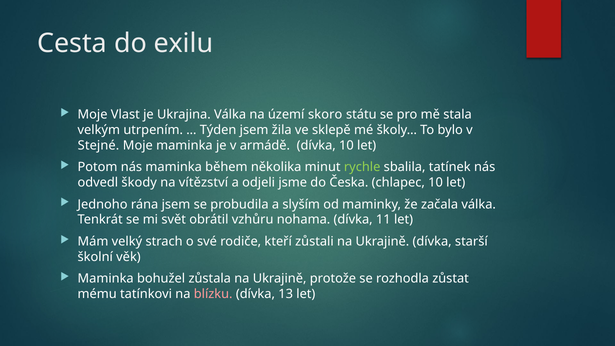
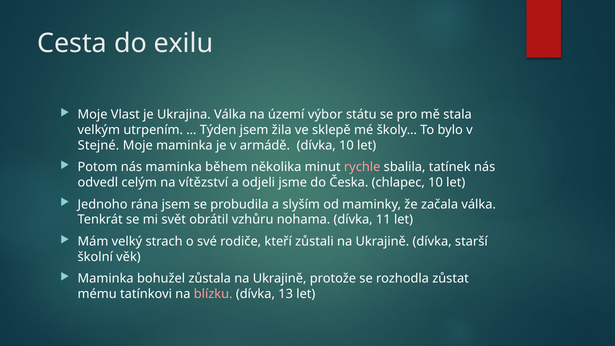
skoro: skoro -> výbor (325, 114)
rychle colour: light green -> pink (362, 167)
škody: škody -> celým (139, 182)
